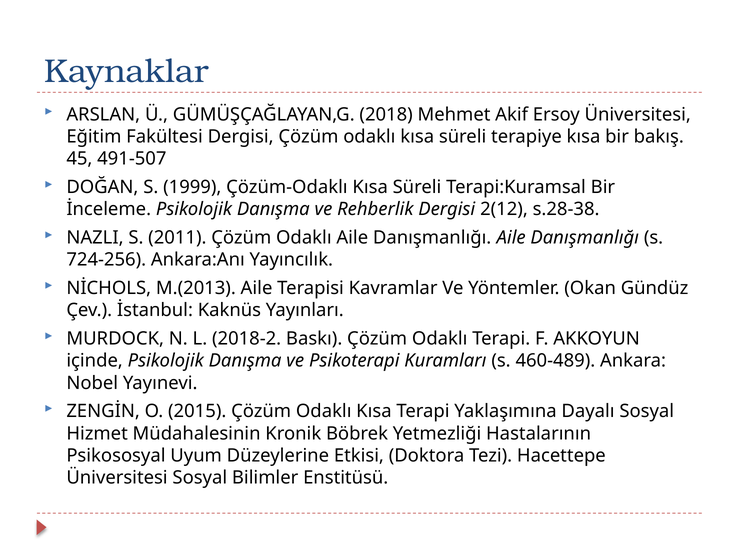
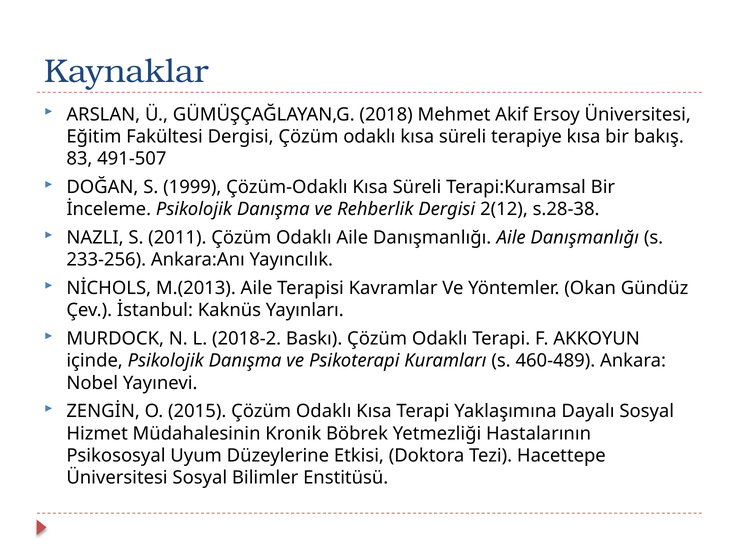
45: 45 -> 83 (79, 159)
724-256: 724-256 -> 233-256 (106, 260)
